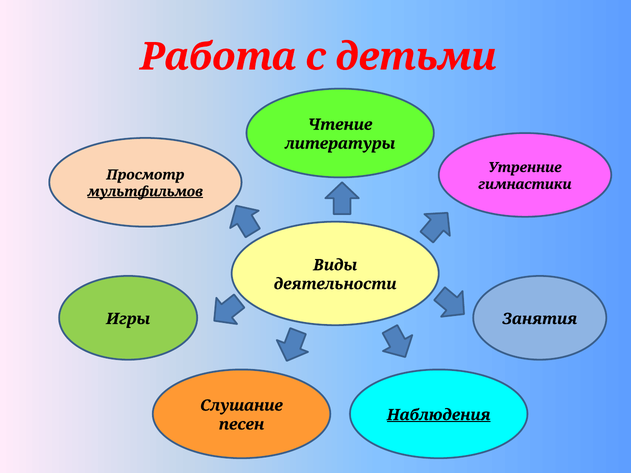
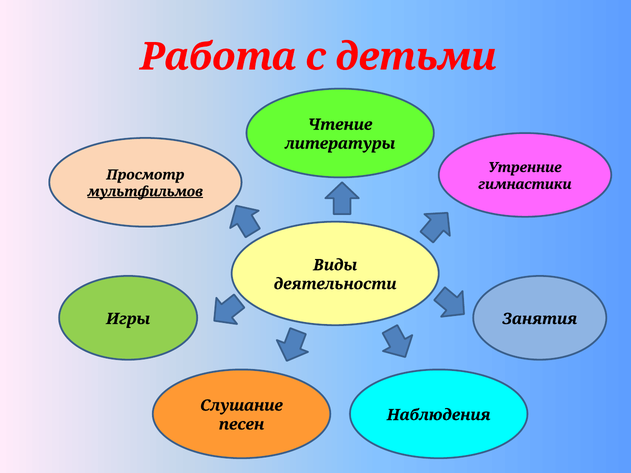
Наблюдения underline: present -> none (439, 415)
